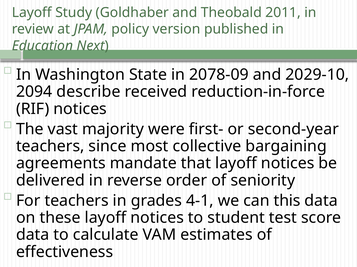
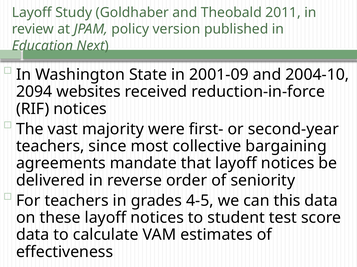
2078-09: 2078-09 -> 2001-09 (219, 75)
2029-10: 2029-10 -> 2004-10 (317, 75)
describe: describe -> websites (89, 92)
4-1: 4-1 -> 4-5 (200, 201)
